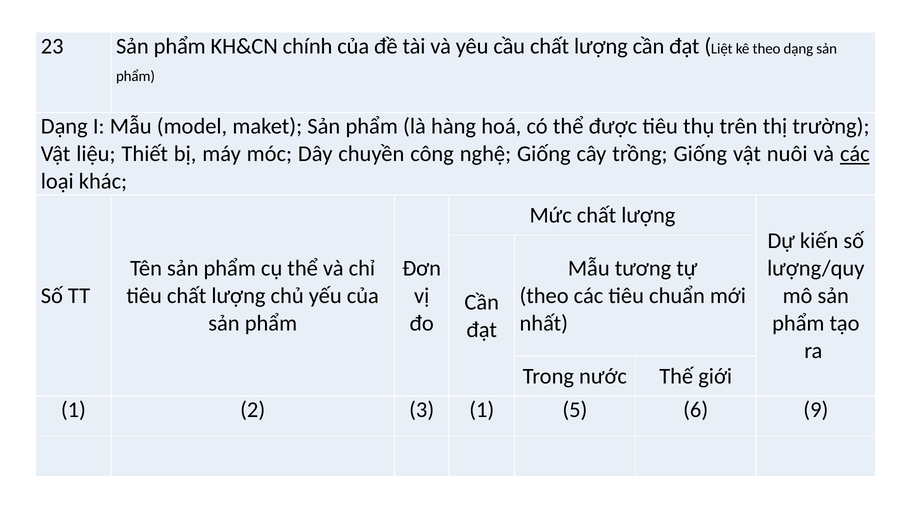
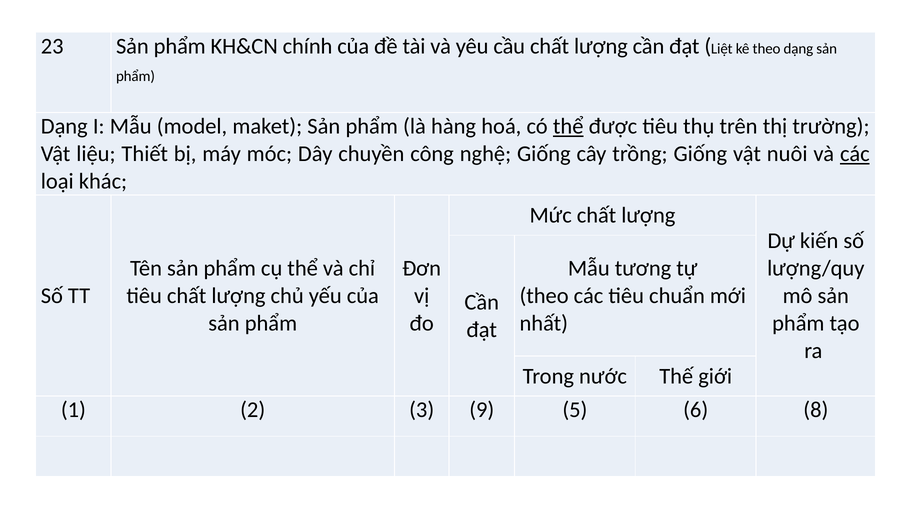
thể underline: none -> present (568, 126)
3 1: 1 -> 9 (482, 409)
9: 9 -> 8 (816, 409)
